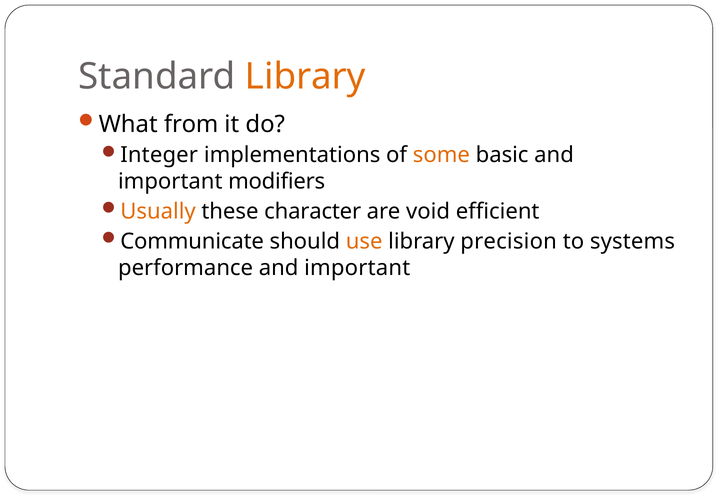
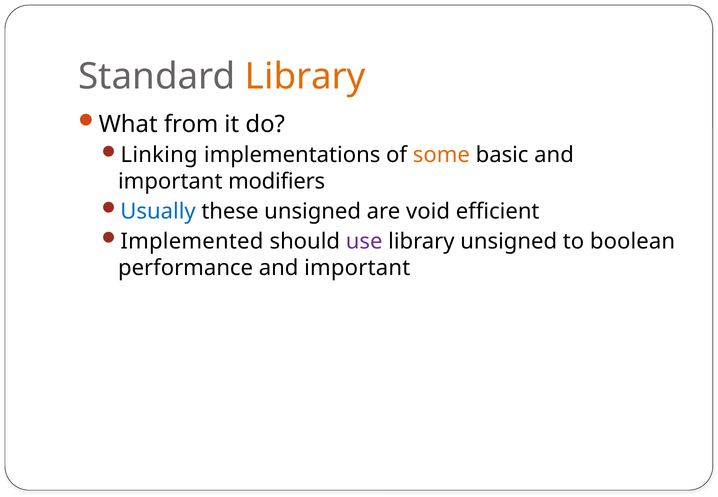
Integer: Integer -> Linking (159, 155)
Usually colour: orange -> blue (158, 212)
these character: character -> unsigned (313, 212)
Communicate: Communicate -> Implemented (192, 242)
use colour: orange -> purple (364, 242)
library precision: precision -> unsigned (509, 242)
systems: systems -> boolean (633, 242)
